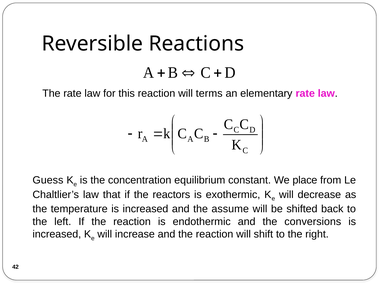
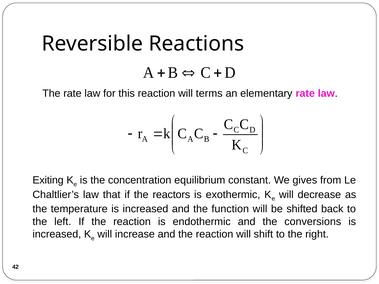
Guess: Guess -> Exiting (48, 180)
place: place -> gives (305, 180)
assume: assume -> function (230, 209)
